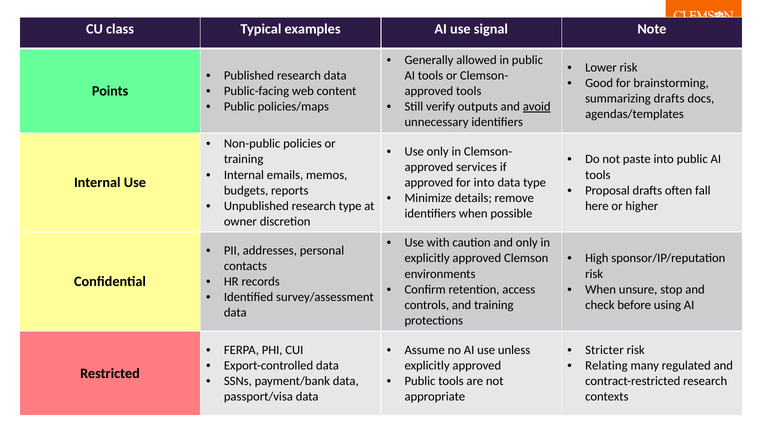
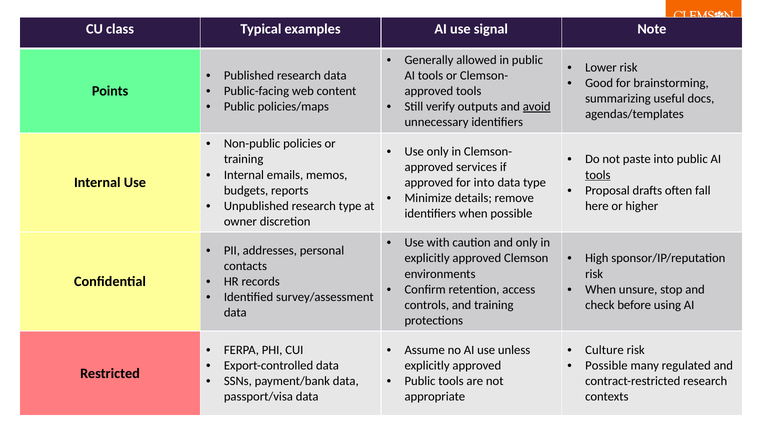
summarizing drafts: drafts -> useful (669, 99)
tools underline: none -> present (598, 175)
Stricter: Stricter -> Culture (604, 350)
Relating: Relating -> Possible (606, 365)
